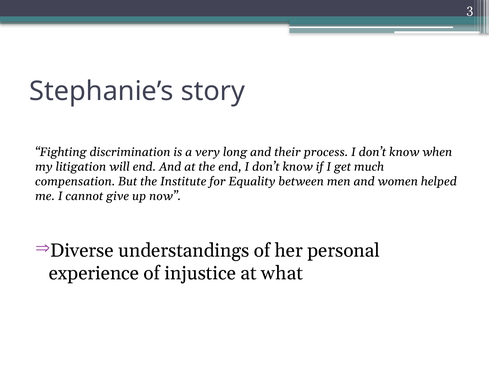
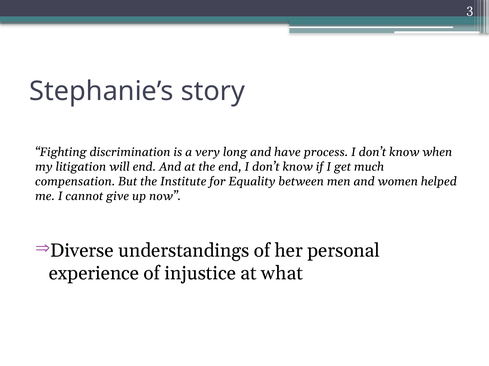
their: their -> have (287, 152)
